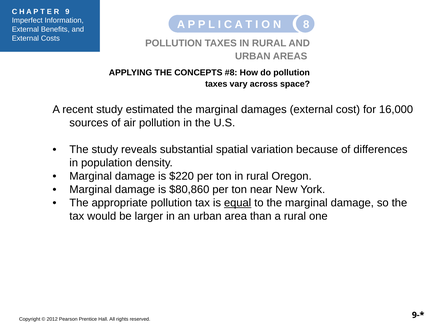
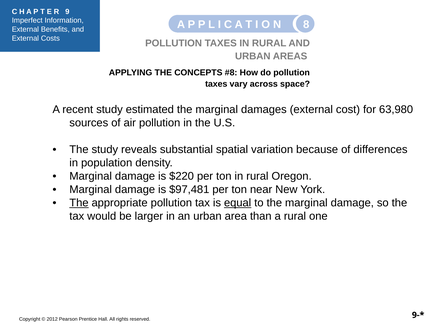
16,000: 16,000 -> 63,980 (396, 110)
$80,860: $80,860 -> $97,481 (189, 189)
The underline: none -> present (79, 203)
